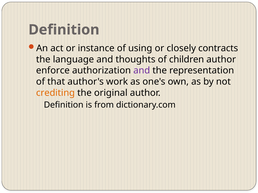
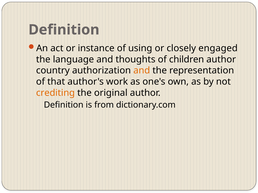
contracts: contracts -> engaged (218, 48)
enforce: enforce -> country (53, 71)
and colour: purple -> orange (142, 71)
